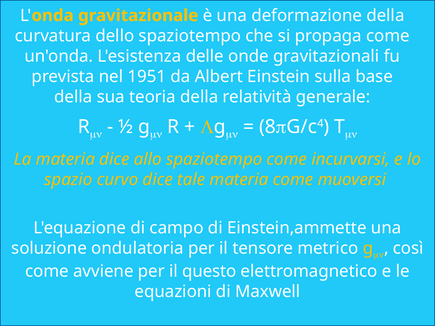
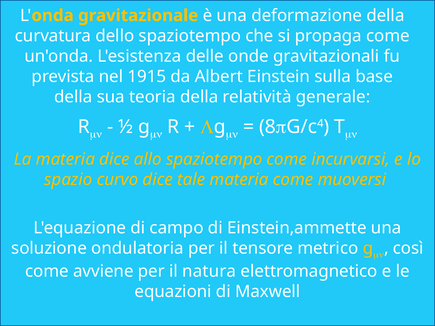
1951: 1951 -> 1915 (147, 77)
questo: questo -> natura (209, 271)
